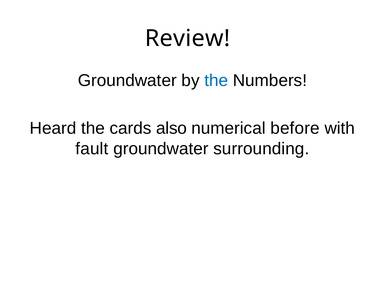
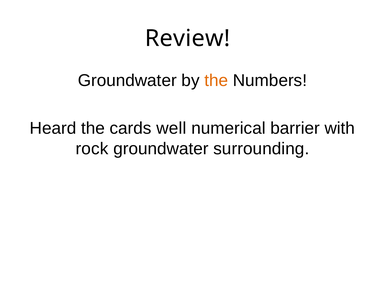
the colour: blue -> orange (216, 81)
also: also -> well (171, 129)
before: before -> barrier (295, 129)
fault: fault -> rock (92, 149)
